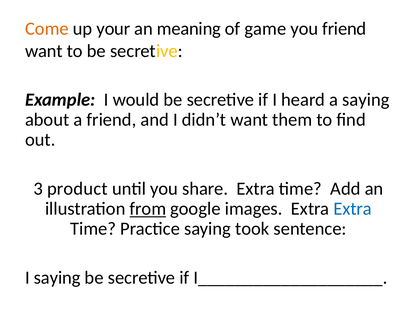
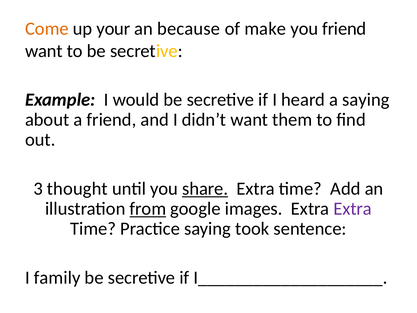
meaning: meaning -> because (189, 29)
game: game -> make (265, 29)
product: product -> thought (77, 189)
share underline: none -> present (205, 189)
Extra colour: blue -> purple (353, 209)
I saying: saying -> family (57, 278)
